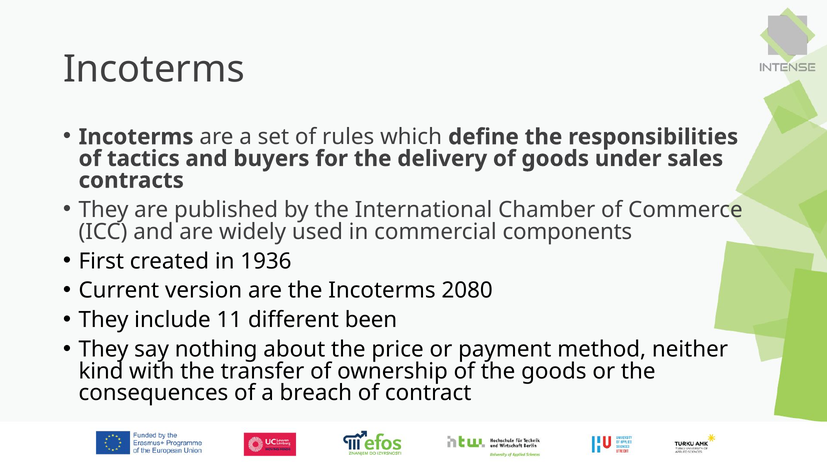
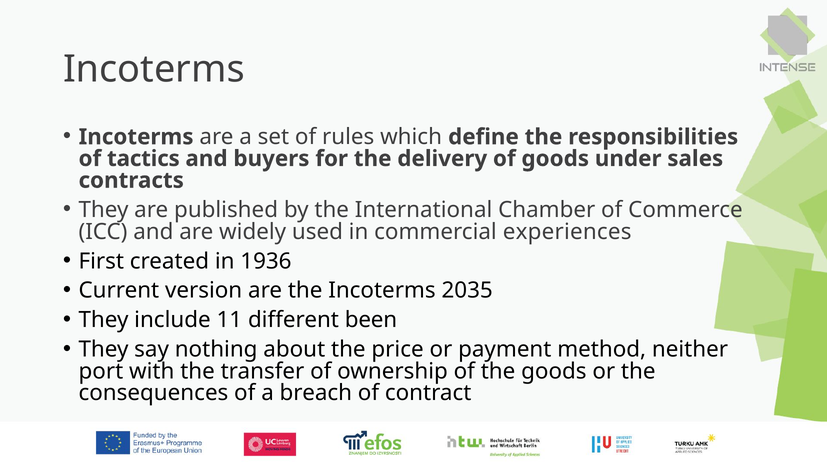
components: components -> experiences (567, 232)
2080: 2080 -> 2035 (467, 291)
kind: kind -> port (101, 371)
